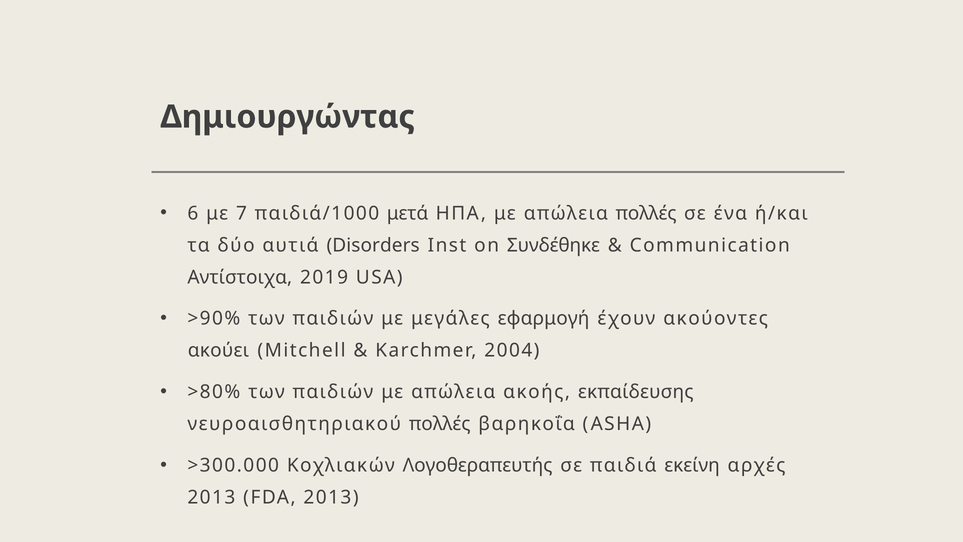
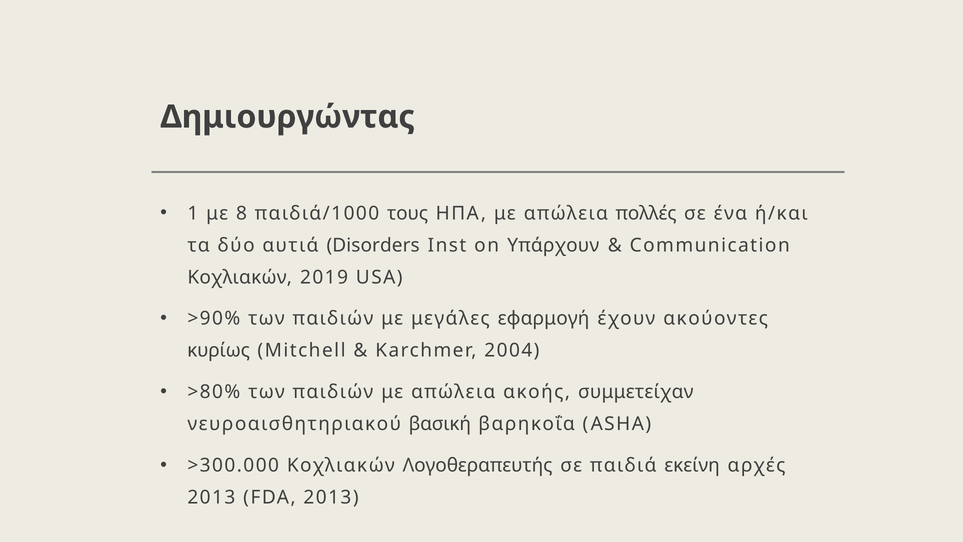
6: 6 -> 1 (193, 213)
7: 7 -> 8 (241, 213)
μετά: μετά -> τους (408, 213)
Συνδέθηκε: Συνδέθηκε -> Υπάρχουν (553, 245)
Αντίστοιχα: Αντίστοιχα -> Κοχλιακών (240, 277)
ακούει: ακούει -> κυρίως (219, 350)
εκπαίδευσης: εκπαίδευσης -> συμμετείχαν (636, 392)
νευροαισθητηριακού πολλές: πολλές -> βασική (440, 424)
